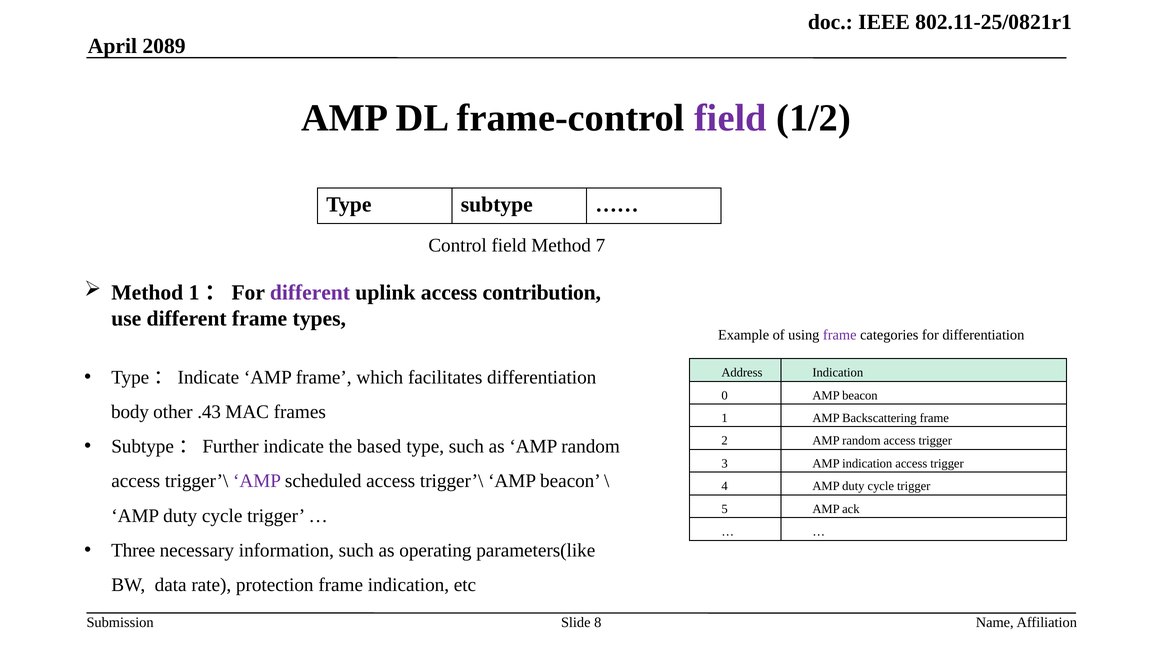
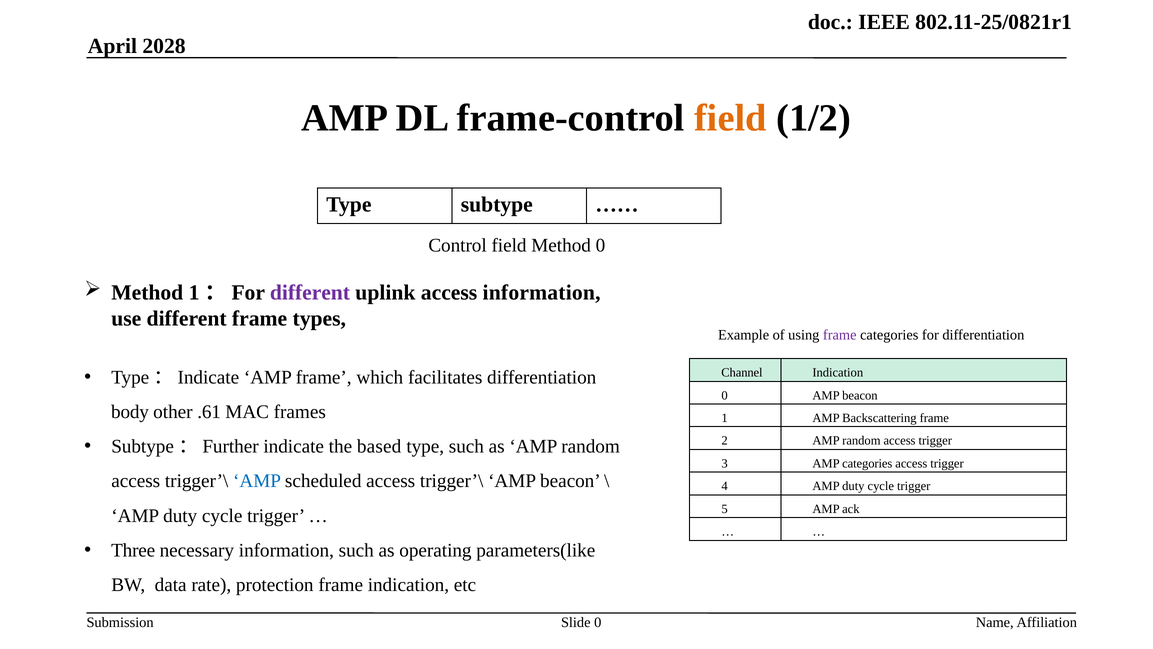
2089: 2089 -> 2028 (164, 46)
field colour: purple -> orange (730, 118)
Method 7: 7 -> 0 (600, 245)
access contribution: contribution -> information (542, 292)
Address: Address -> Channel (742, 372)
.43: .43 -> .61 (209, 412)
AMP indication: indication -> categories (867, 463)
AMP colour: purple -> blue (257, 481)
Slide 8: 8 -> 0 (598, 622)
